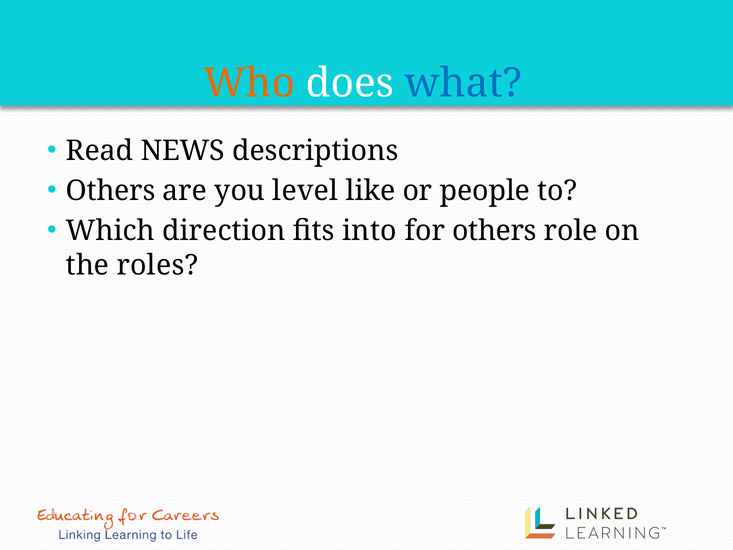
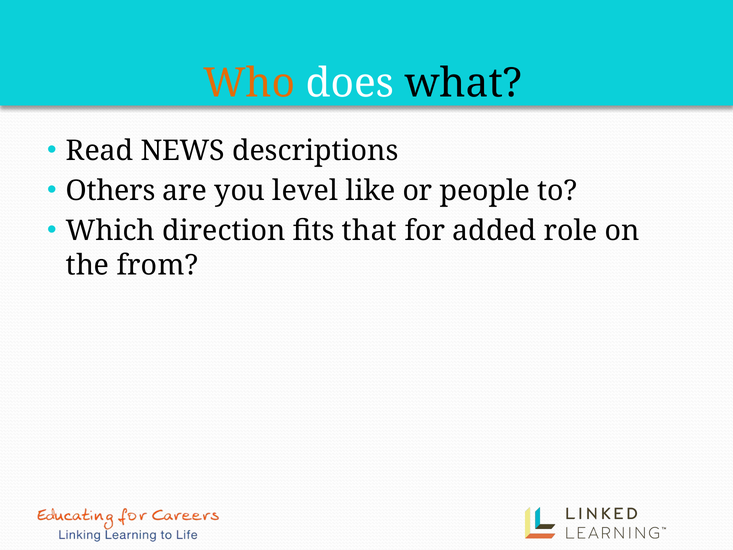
what colour: blue -> black (463, 83)
into: into -> that (369, 231)
for others: others -> added (494, 231)
roles: roles -> from (157, 265)
